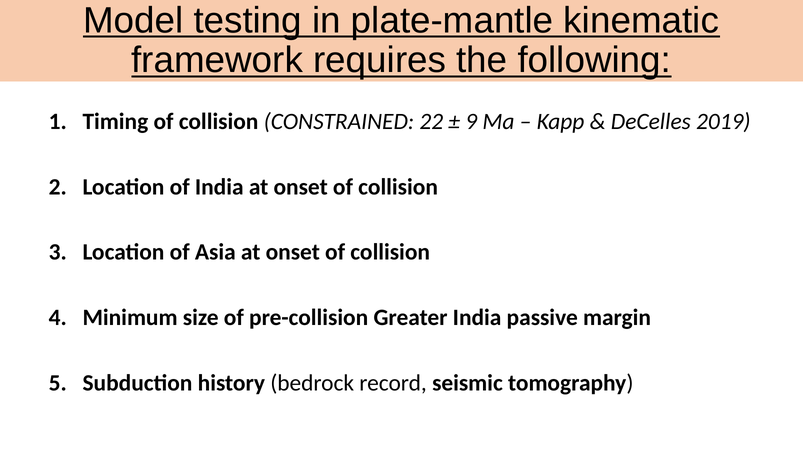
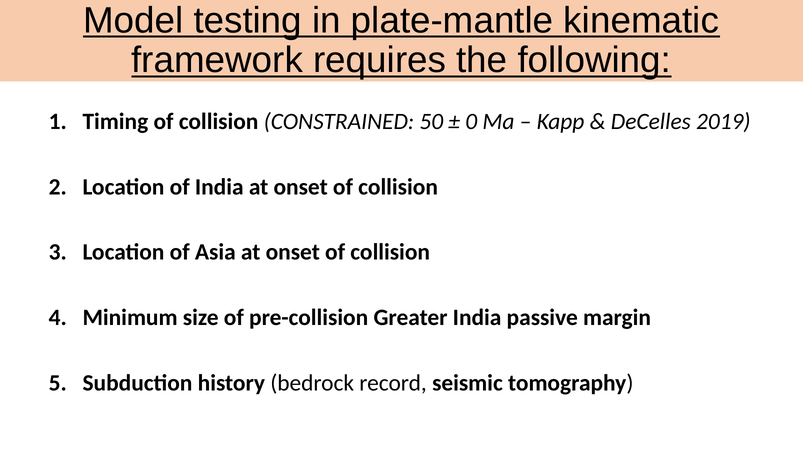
22: 22 -> 50 (431, 122)
9: 9 -> 0 (471, 122)
